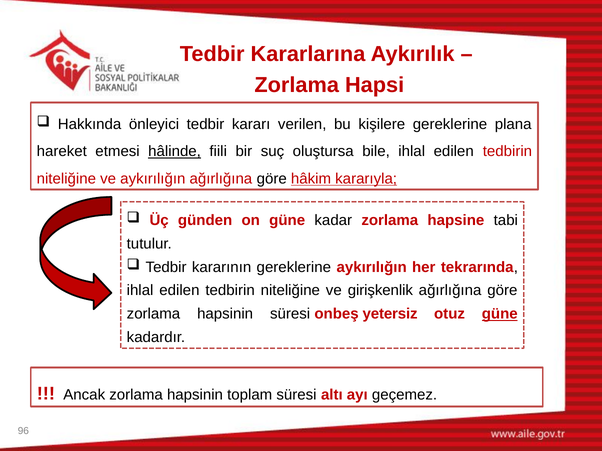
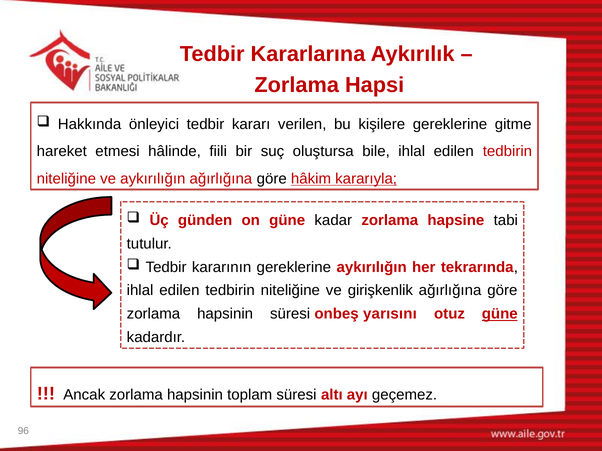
plana: plana -> gitme (513, 125)
hâlinde underline: present -> none (175, 152)
yetersiz: yetersiz -> yarısını (390, 314)
